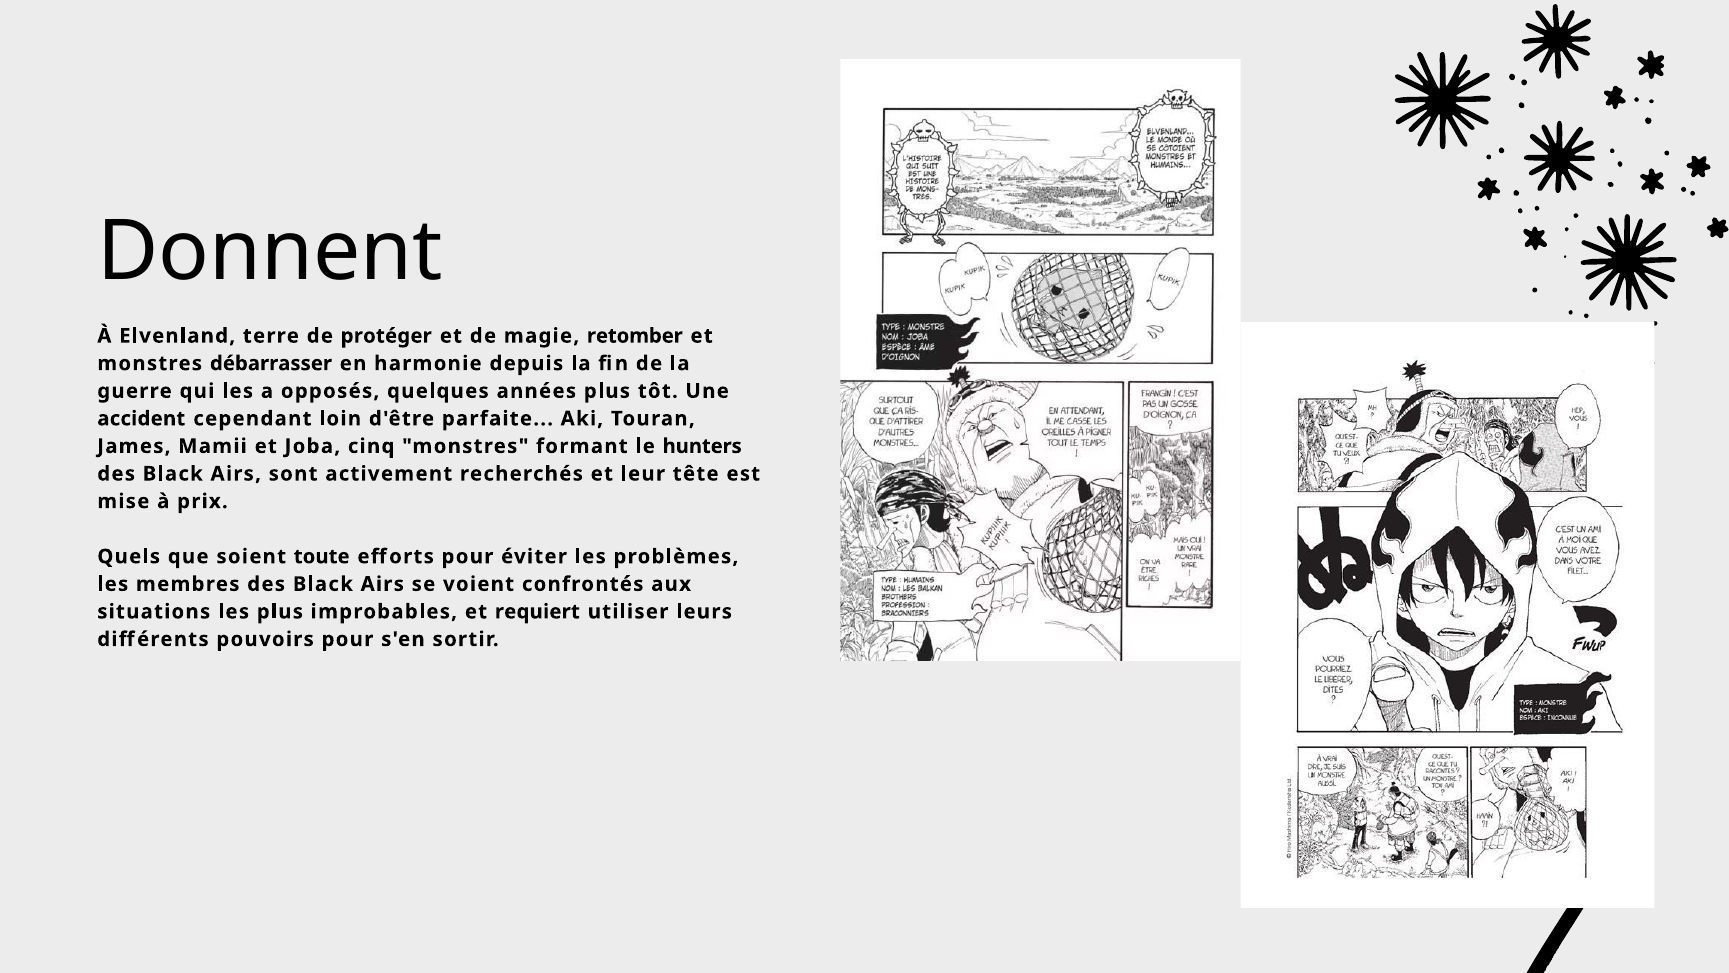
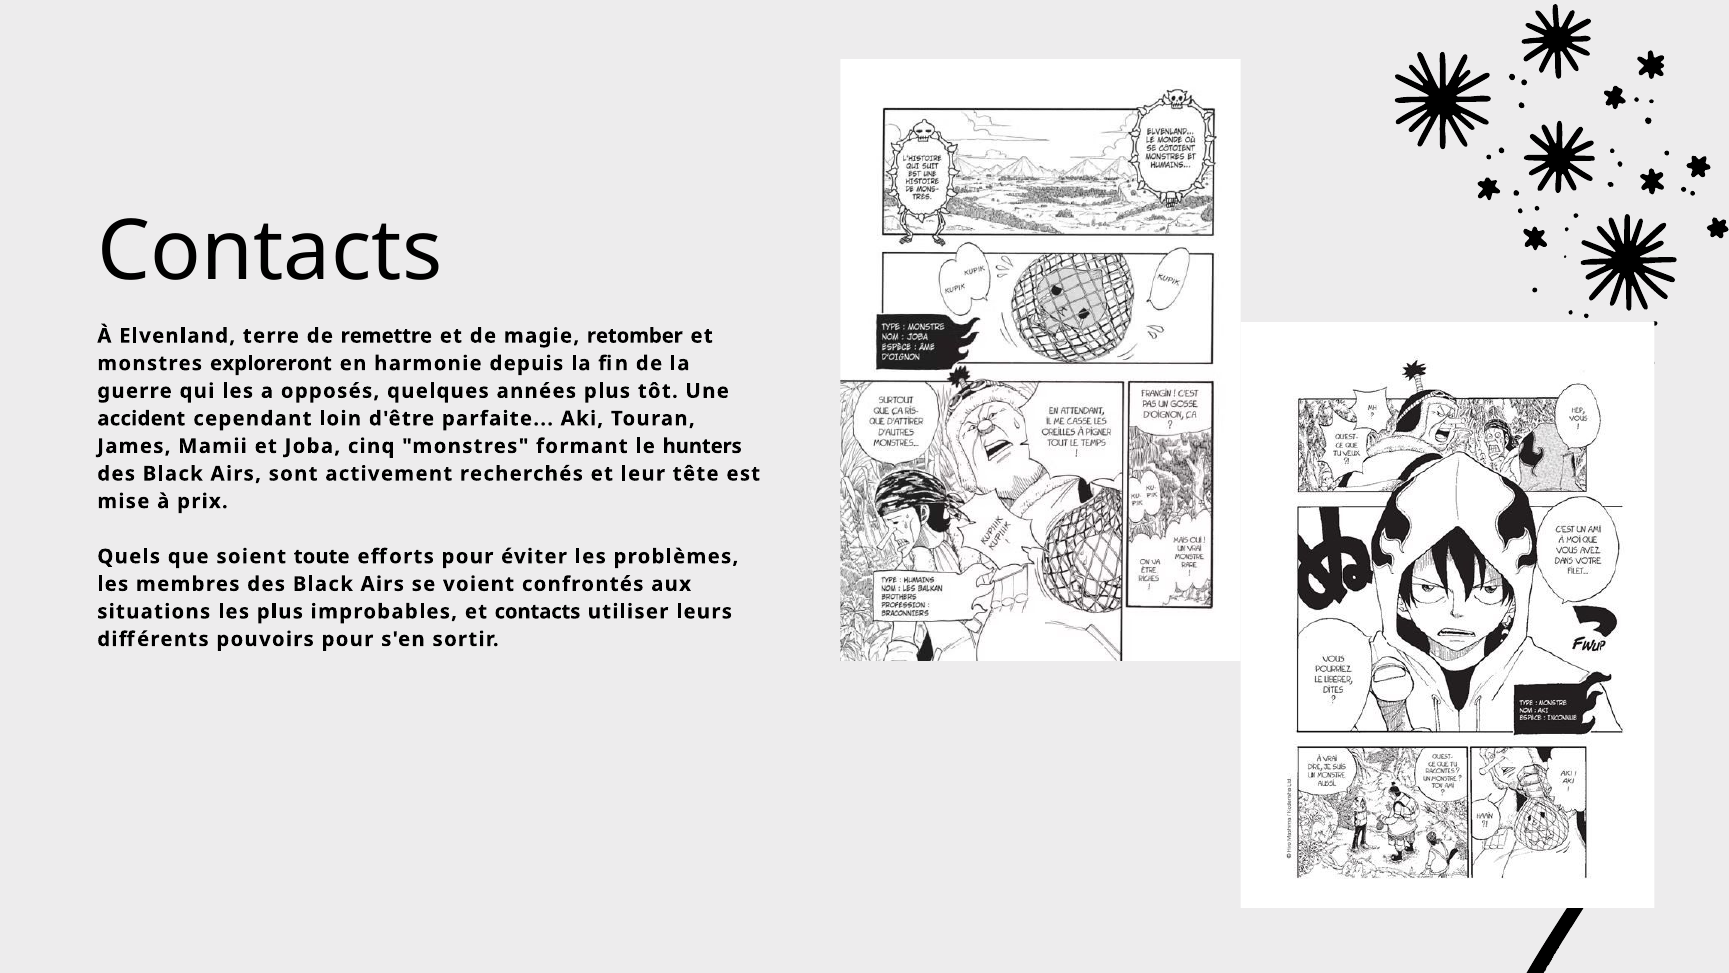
Donnent: Donnent -> Contacts (270, 251)
protéger: protéger -> remettre (386, 336)
débarrasser: débarrasser -> exploreront (271, 363)
et requiert: requiert -> contacts (537, 611)
